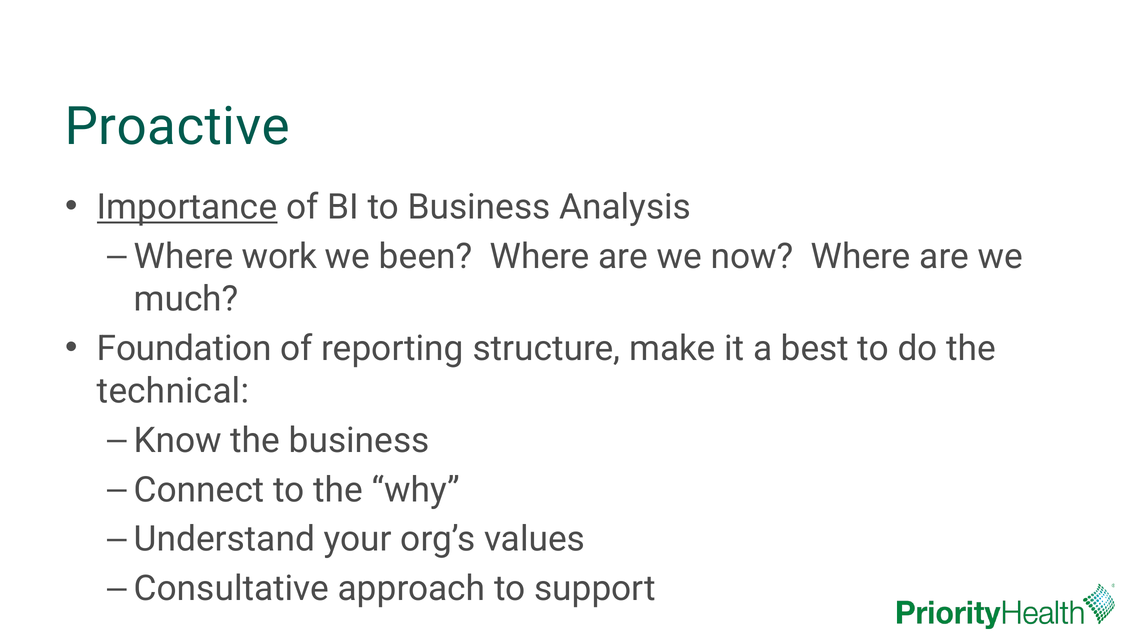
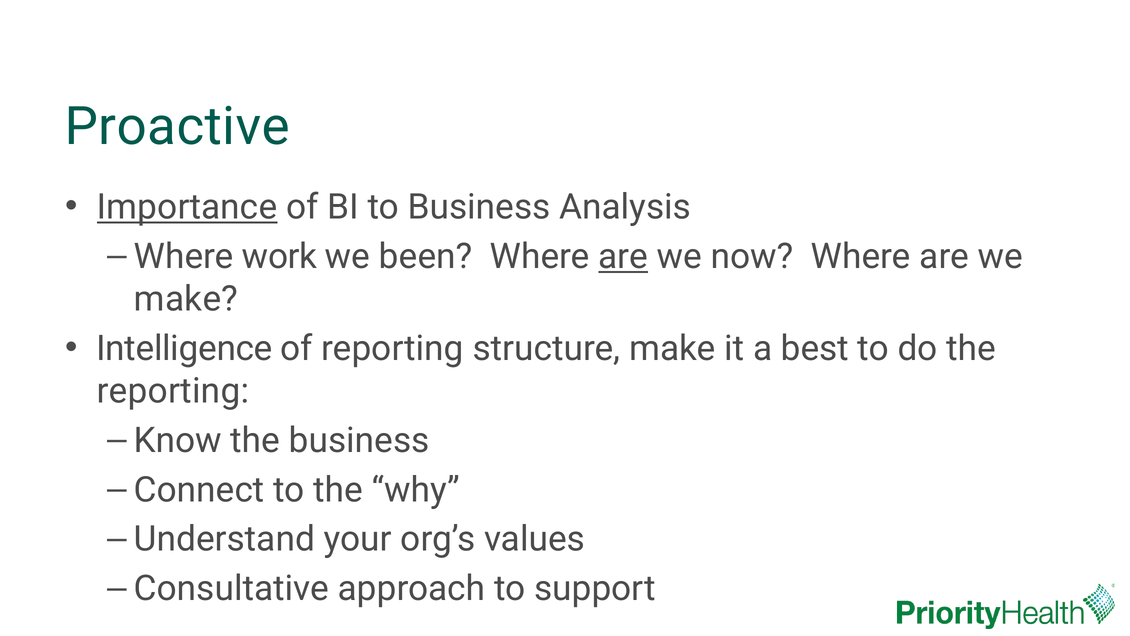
are underline: none -> present (623, 256)
much: much -> make (186, 299)
Foundation: Foundation -> Intelligence (184, 348)
technical: technical -> reporting (173, 391)
